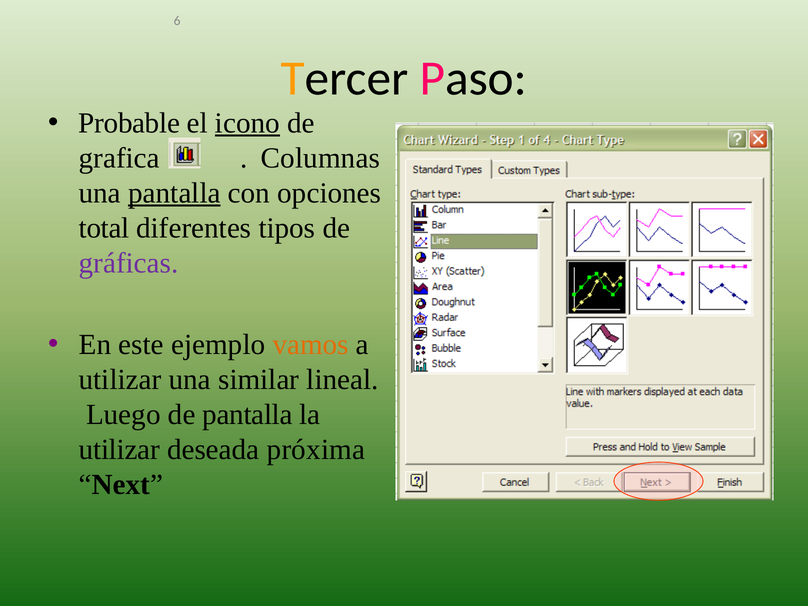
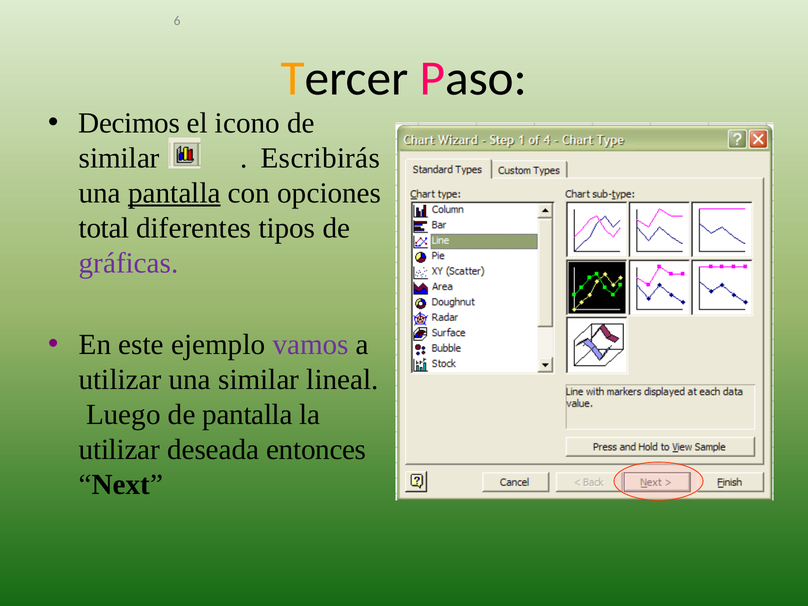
Probable: Probable -> Decimos (129, 123)
icono underline: present -> none (247, 123)
grafica: grafica -> similar (119, 158)
Columnas: Columnas -> Escribirás (320, 158)
vamos colour: orange -> purple (311, 345)
próxima: próxima -> entonces (316, 450)
